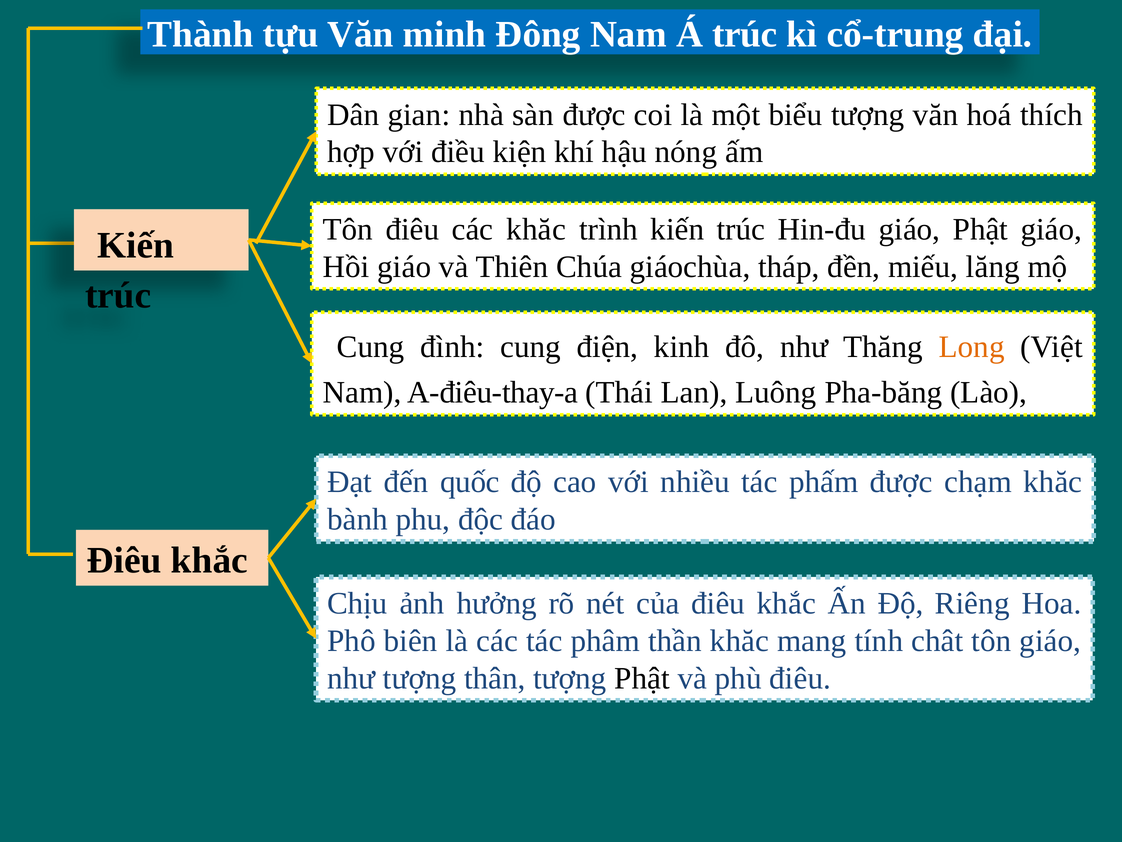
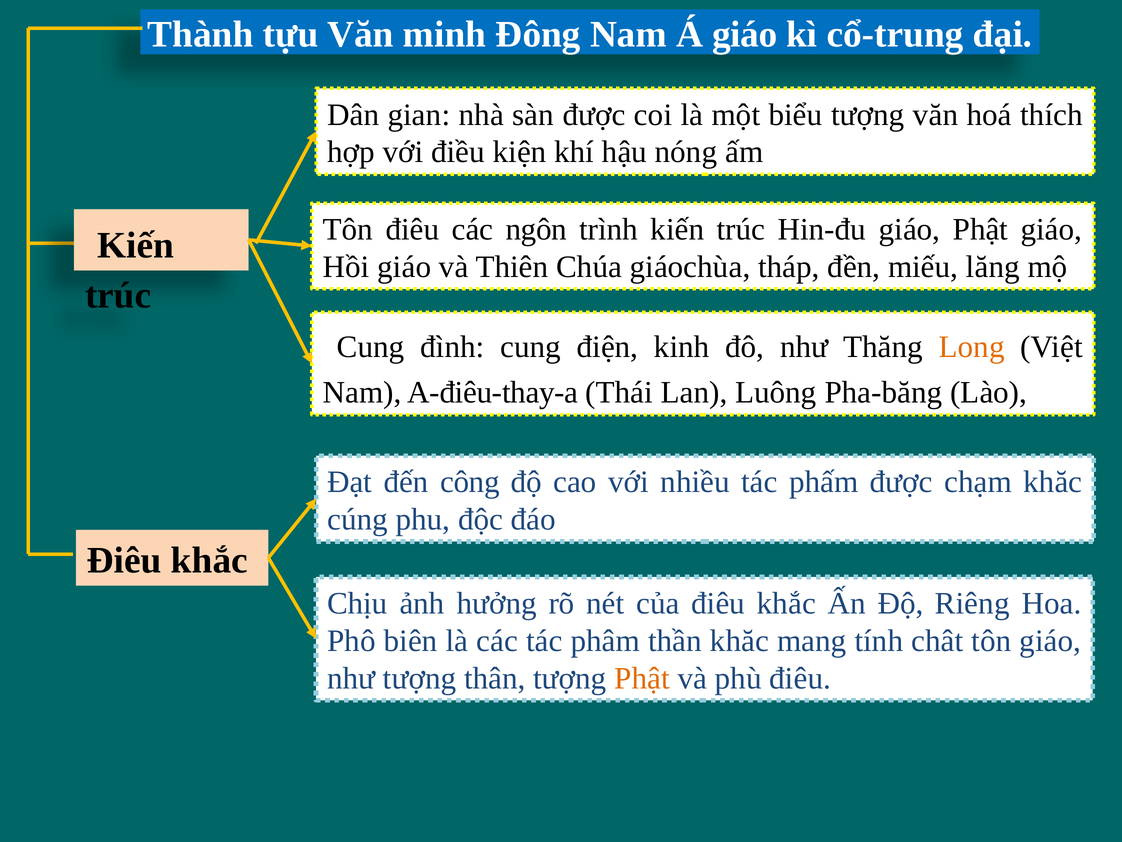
Á trúc: trúc -> giáo (745, 34)
các khăc: khăc -> ngôn (536, 229)
quốc: quốc -> công (470, 482)
bành: bành -> cúng (358, 519)
Phật colour: black -> orange (642, 678)
